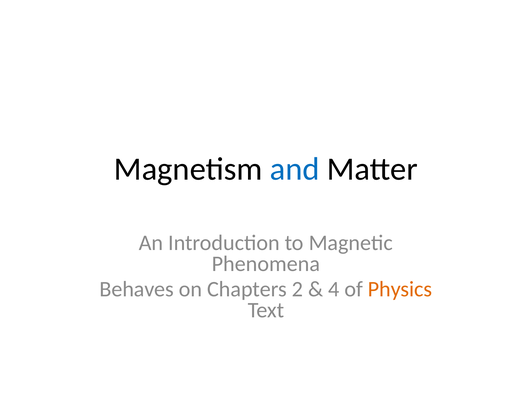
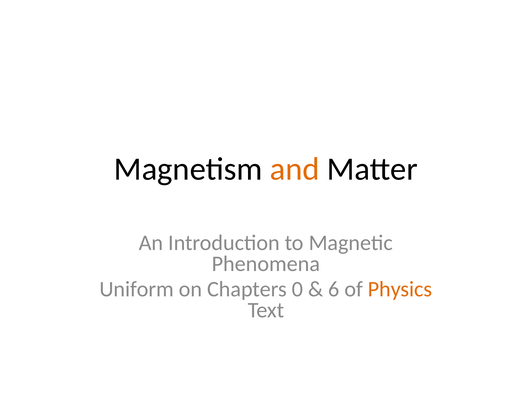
and colour: blue -> orange (295, 169)
Behaves: Behaves -> Uniform (137, 289)
2: 2 -> 0 (297, 289)
4: 4 -> 6 (334, 289)
